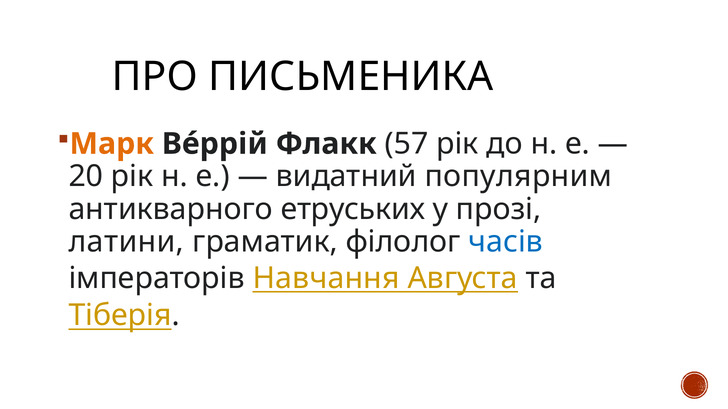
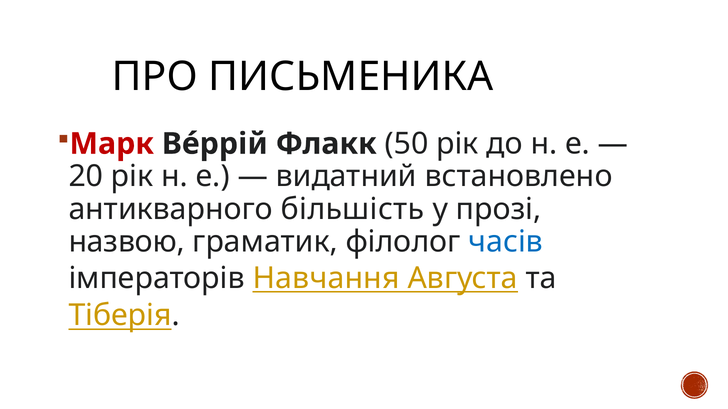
Марк colour: orange -> red (112, 144)
57: 57 -> 50 (407, 144)
популярним: популярним -> встановлено (519, 177)
етруських: етруських -> більшість (353, 209)
латини: латини -> назвою (127, 242)
